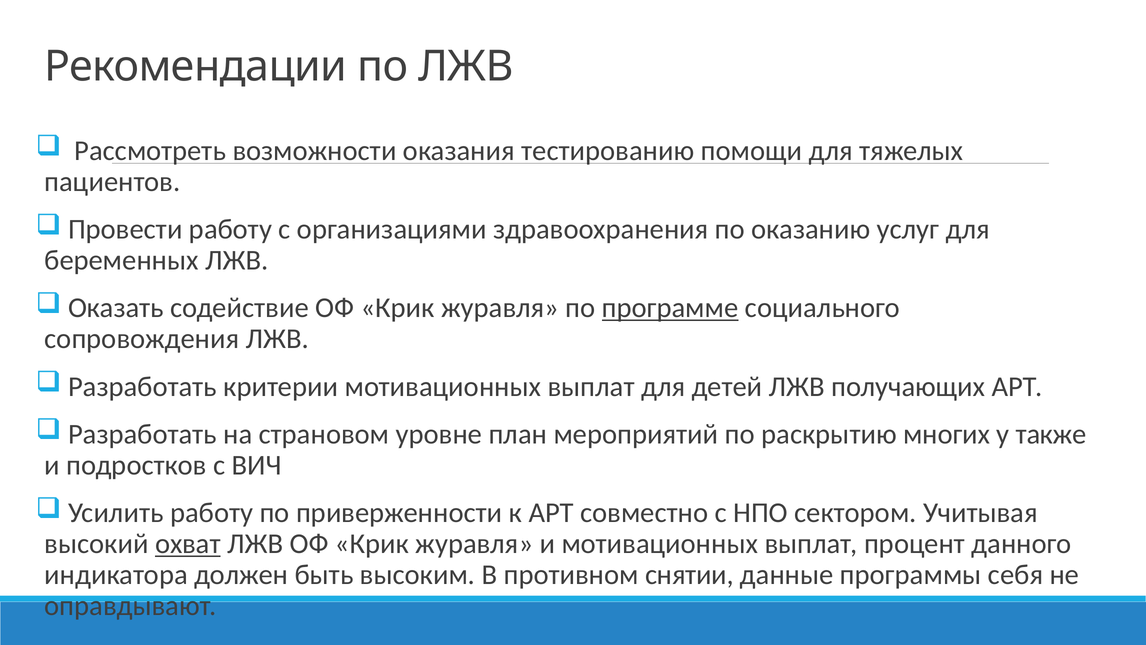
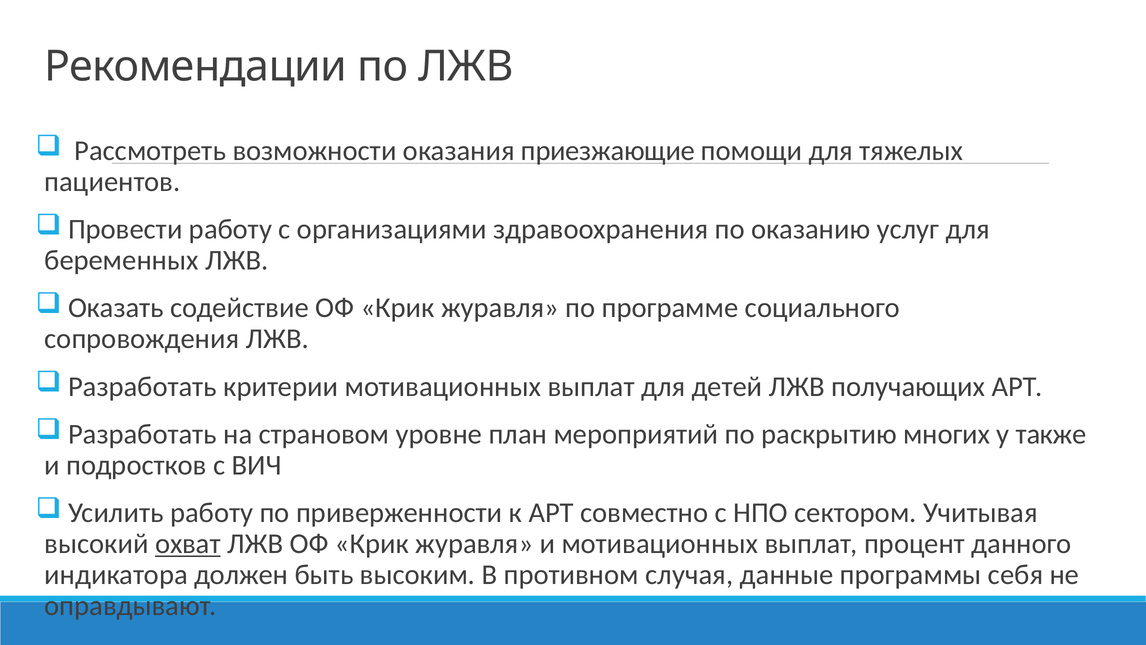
тестированию: тестированию -> приезжающие (608, 151)
программе underline: present -> none (670, 308)
снятии: снятии -> случая (689, 574)
